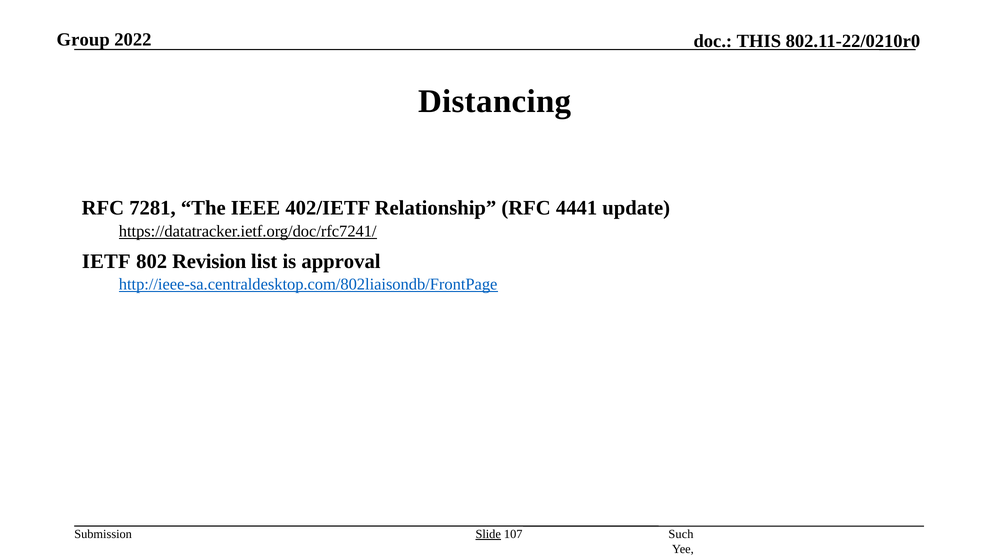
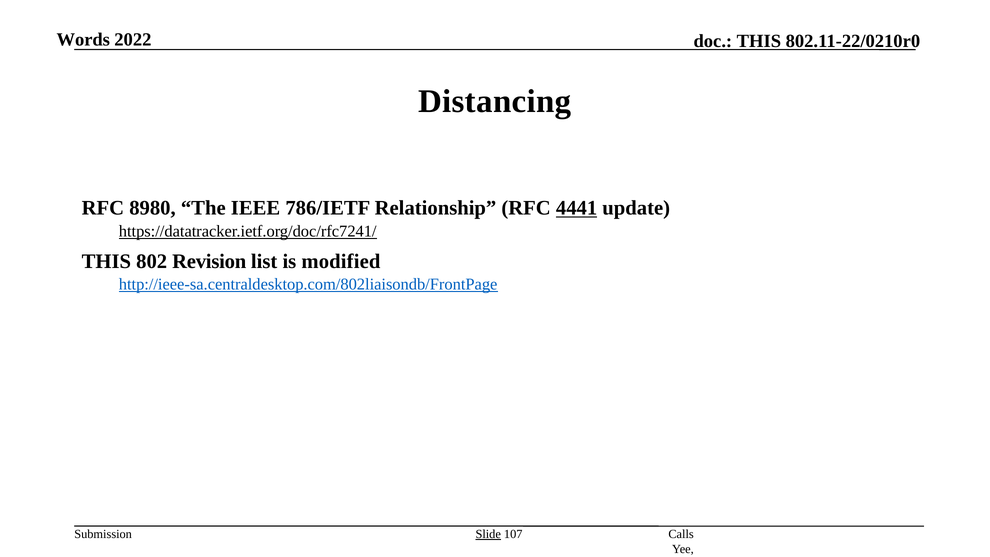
Group: Group -> Words (83, 40)
7281: 7281 -> 8980 (152, 208)
402/IETF: 402/IETF -> 786/IETF (328, 208)
4441 underline: none -> present (577, 208)
IETF: IETF -> THIS (106, 261)
approval: approval -> modified (341, 261)
Such: Such -> Calls (681, 534)
